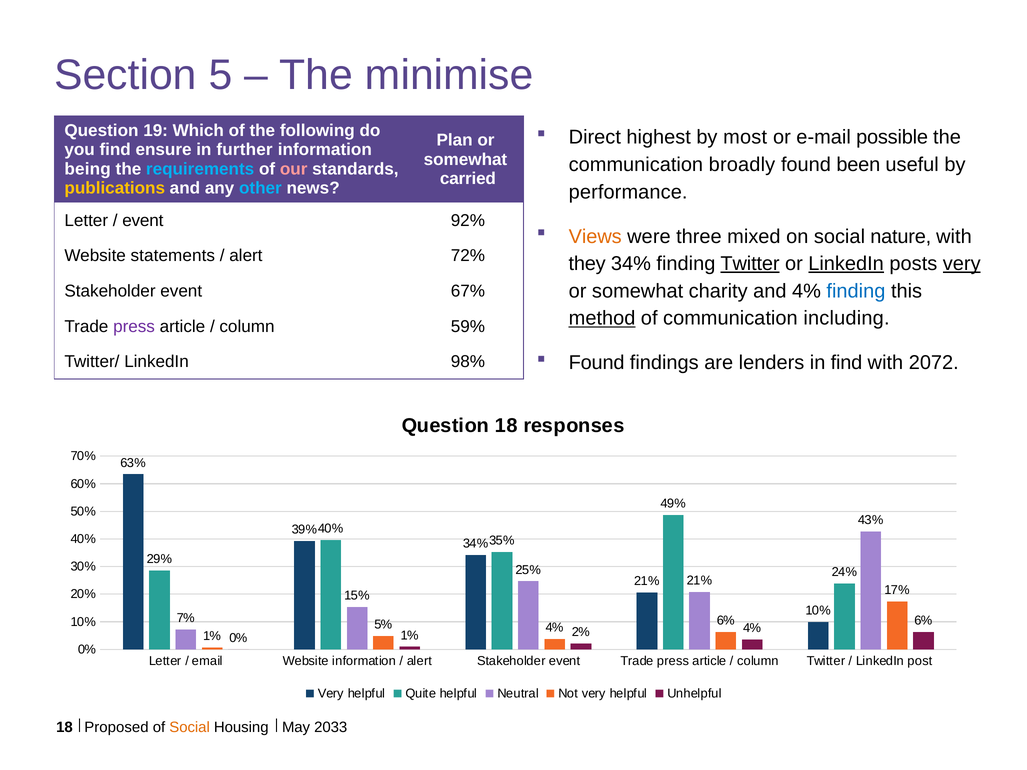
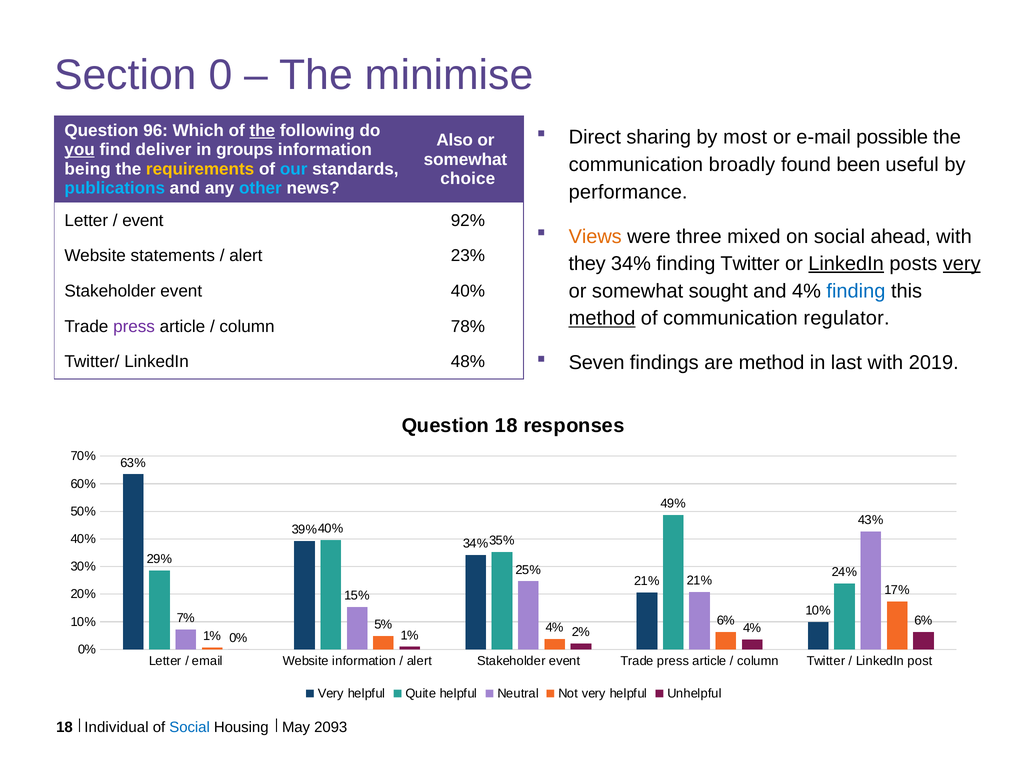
5: 5 -> 0 (221, 75)
19: 19 -> 96 (156, 131)
the underline: none -> present (262, 131)
highest: highest -> sharing (659, 137)
Plan: Plan -> Also (455, 140)
you underline: none -> present (80, 150)
ensure: ensure -> deliver (163, 150)
further: further -> groups (245, 150)
requirements colour: light blue -> yellow (200, 169)
our colour: pink -> light blue (294, 169)
carried: carried -> choice (468, 179)
publications colour: yellow -> light blue (115, 188)
nature: nature -> ahead (901, 236)
72%: 72% -> 23% (468, 256)
Twitter underline: present -> none (750, 264)
charity: charity -> sought (718, 291)
event 67%: 67% -> 40% (468, 291)
including: including -> regulator (846, 318)
59%: 59% -> 78% (468, 326)
Found: Found -> Seven (597, 363)
are lenders: lenders -> method (772, 363)
in find: find -> last (846, 363)
2072: 2072 -> 2019 (934, 363)
98%: 98% -> 48% (468, 362)
Proposed: Proposed -> Individual (116, 727)
Social colour: orange -> blue (190, 727)
2033: 2033 -> 2093 (331, 728)
